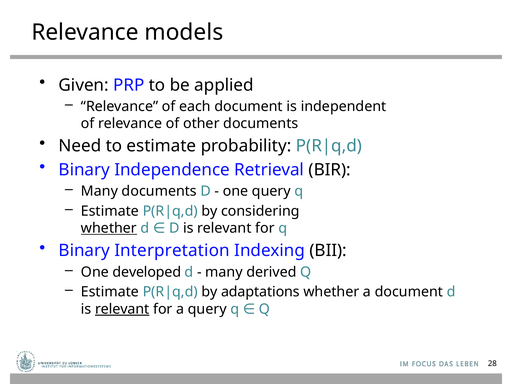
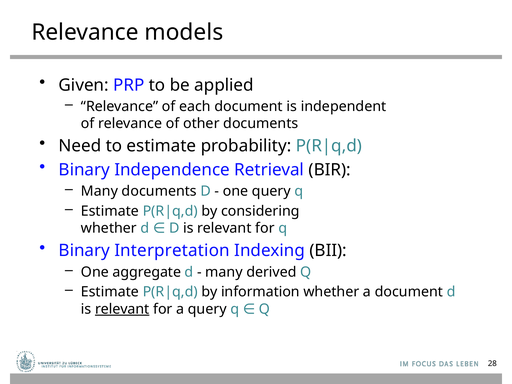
whether underline: present -> none (109, 228)
developed: developed -> aggregate (147, 272)
adaptations: adaptations -> information (260, 292)
